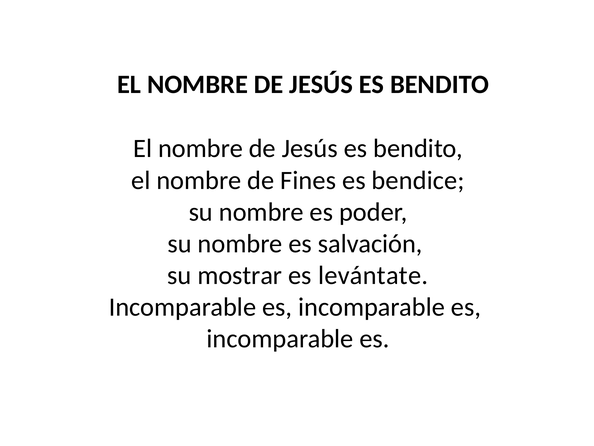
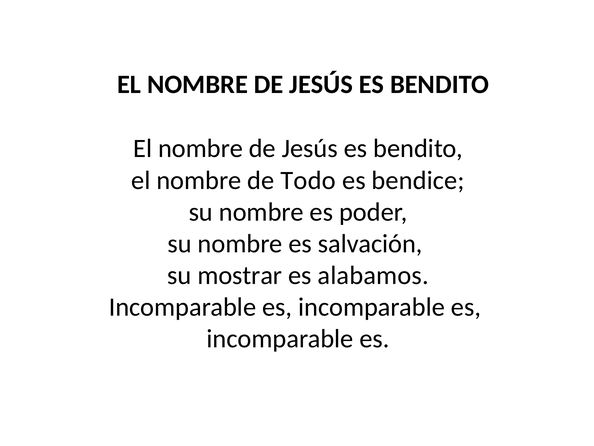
Fines: Fines -> Todo (308, 180)
levántate: levántate -> alabamos (373, 275)
